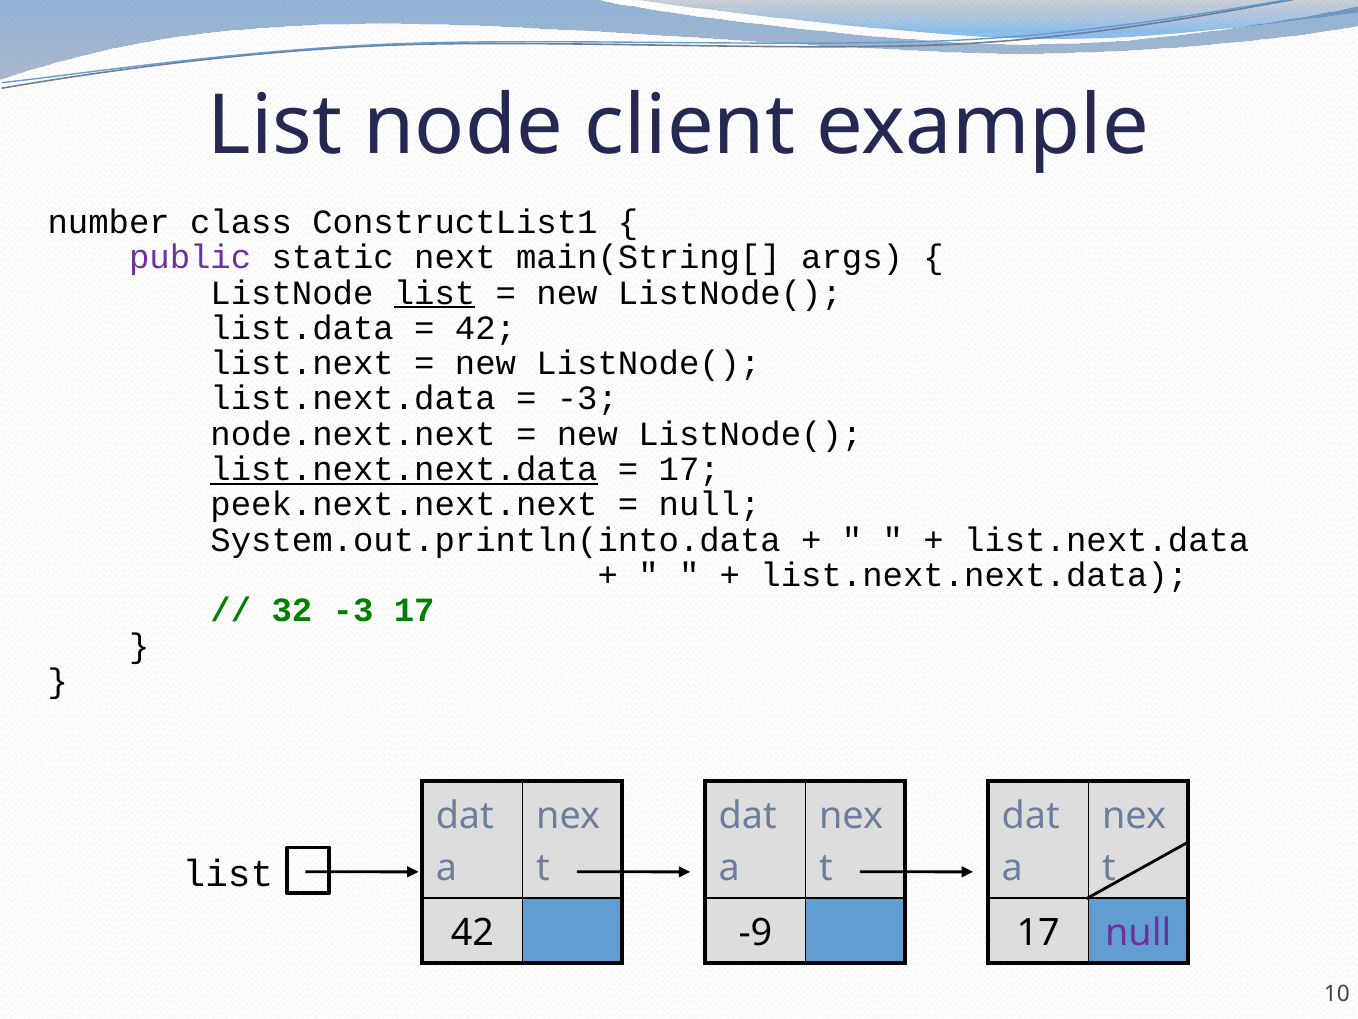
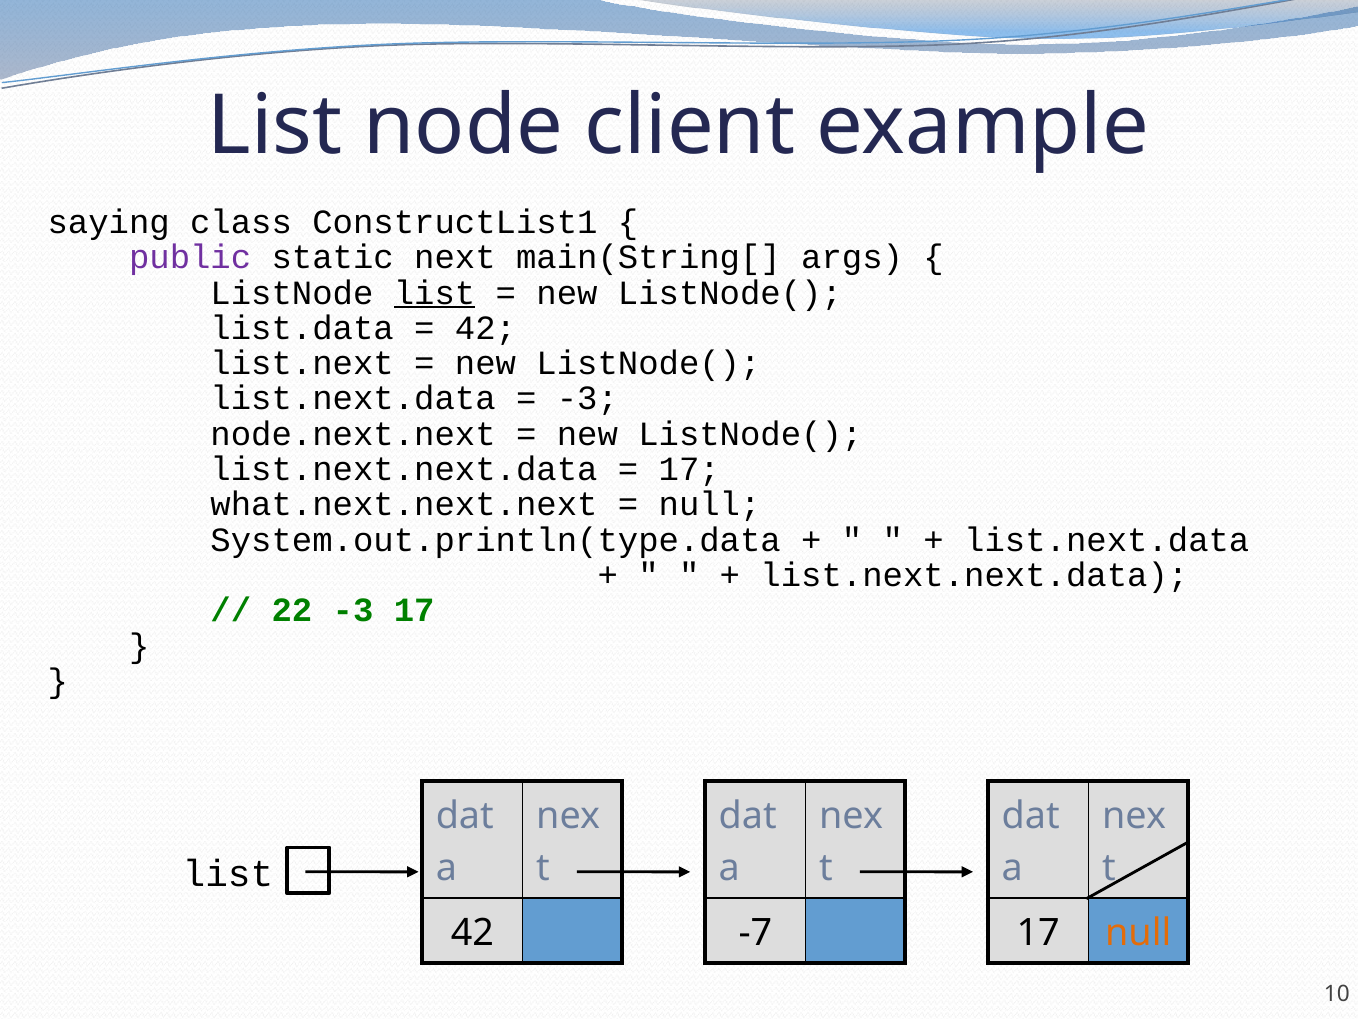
number: number -> saying (109, 222)
list.next.next.data underline: present -> none (404, 469)
peek.next.next.next: peek.next.next.next -> what.next.next.next (404, 504)
System.out.println(into.data: System.out.println(into.data -> System.out.println(type.data (496, 540)
32: 32 -> 22 (292, 610)
-9: -9 -> -7 (755, 932)
null colour: purple -> orange (1138, 932)
